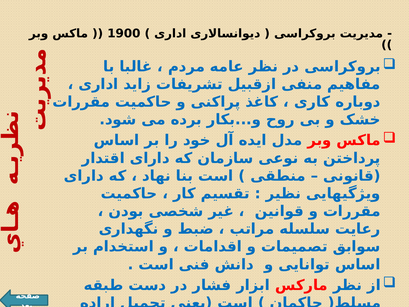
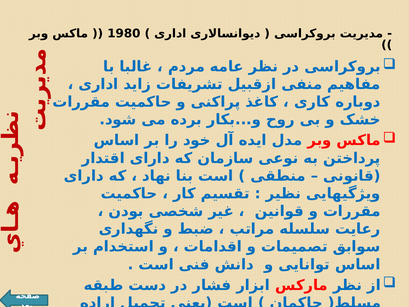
1900: 1900 -> 1980 (124, 34)
